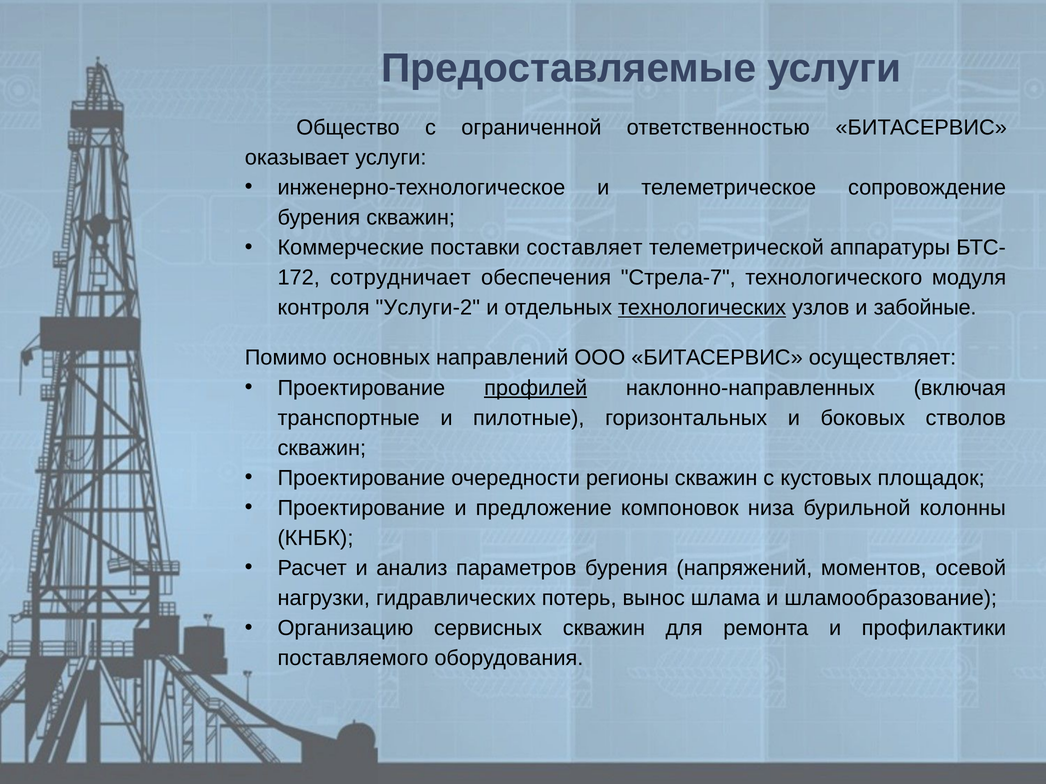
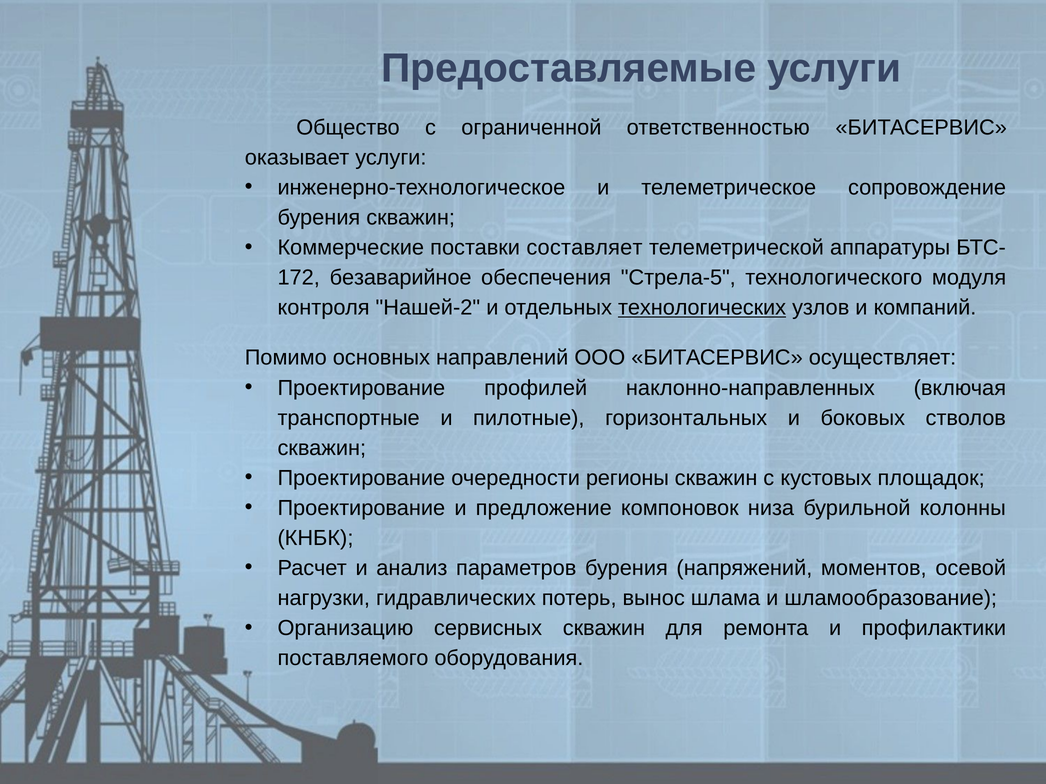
сотрудничает: сотрудничает -> безаварийное (401, 278)
Стрела-7: Стрела-7 -> Стрела-5 (678, 278)
Услуги-2: Услуги-2 -> Нашей-2 (428, 308)
забойные: забойные -> компаний (925, 308)
профилей underline: present -> none (536, 388)
